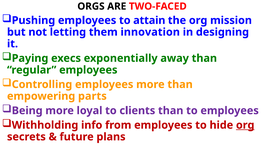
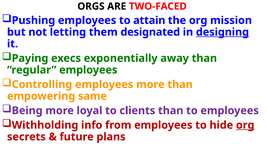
innovation: innovation -> designated (150, 32)
designing underline: none -> present (222, 32)
parts: parts -> same (92, 96)
